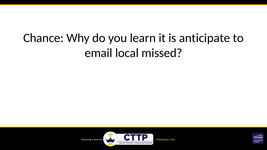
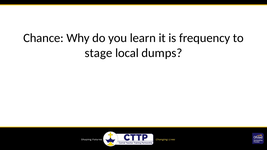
anticipate: anticipate -> frequency (205, 38)
email: email -> stage (98, 53)
missed: missed -> dumps (162, 53)
